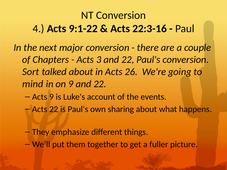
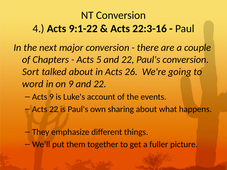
3: 3 -> 5 (99, 60)
mind: mind -> word (33, 84)
